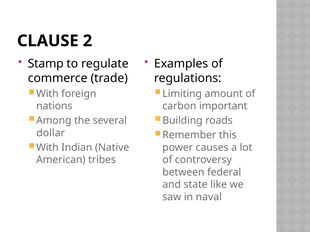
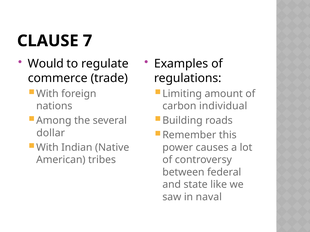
2: 2 -> 7 (88, 41)
Stamp: Stamp -> Would (46, 64)
important: important -> individual (223, 106)
